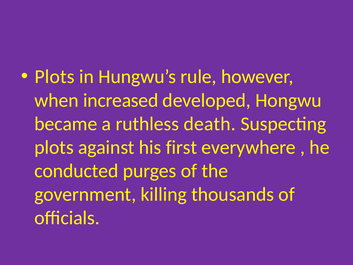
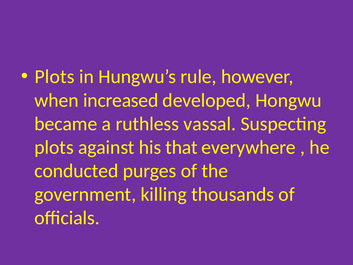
death: death -> vassal (210, 124)
first: first -> that (182, 147)
